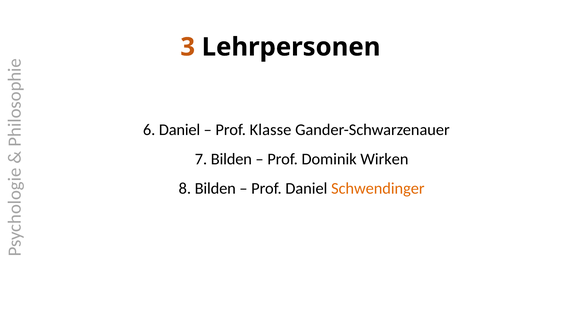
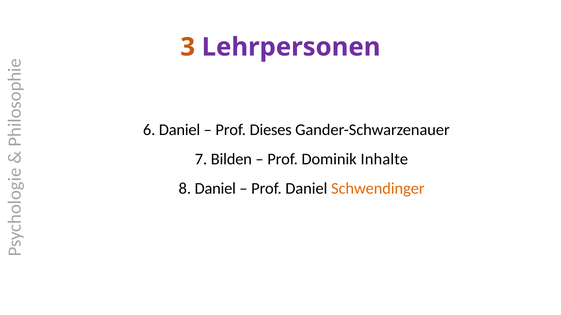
Lehrpersonen colour: black -> purple (291, 47)
Klasse: Klasse -> Dieses (271, 130)
Wirken: Wirken -> Inhalte (384, 159)
8 Bilden: Bilden -> Daniel (215, 189)
